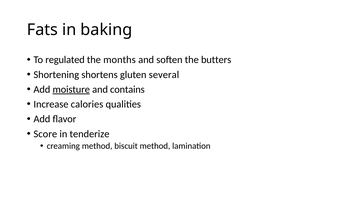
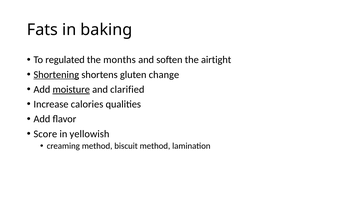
butters: butters -> airtight (216, 60)
Shortening underline: none -> present (56, 74)
several: several -> change (164, 74)
contains: contains -> clarified (127, 89)
tenderize: tenderize -> yellowish (90, 134)
